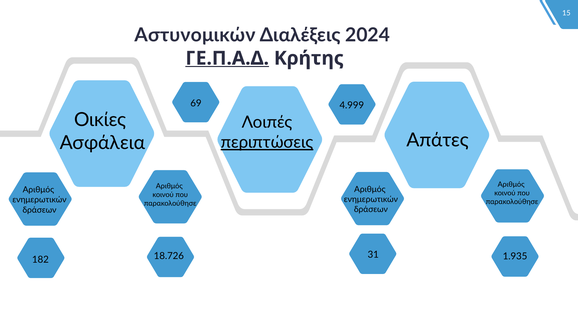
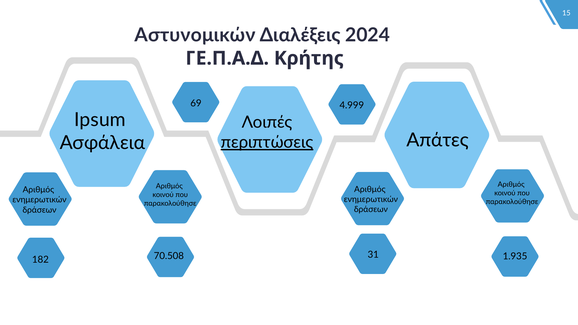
ΓΕ.Π.Α.Δ underline: present -> none (227, 58)
Οικίες: Οικίες -> Ipsum (100, 120)
18.726: 18.726 -> 70.508 (169, 256)
